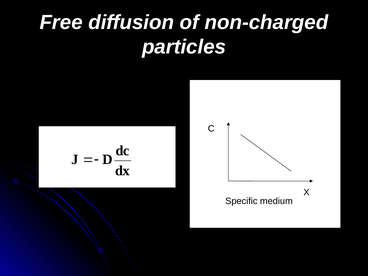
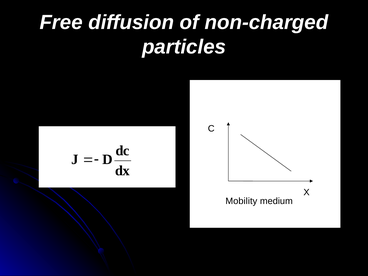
Specific: Specific -> Mobility (241, 201)
